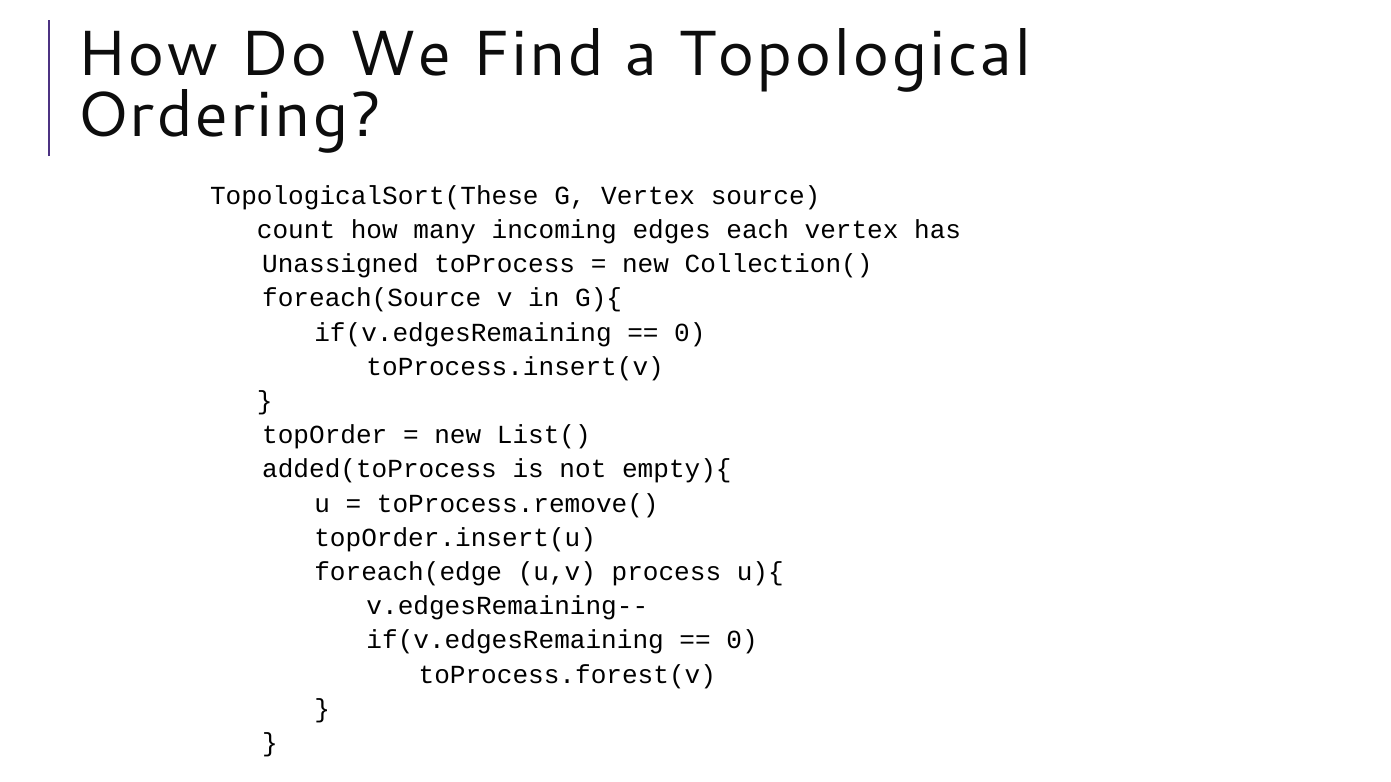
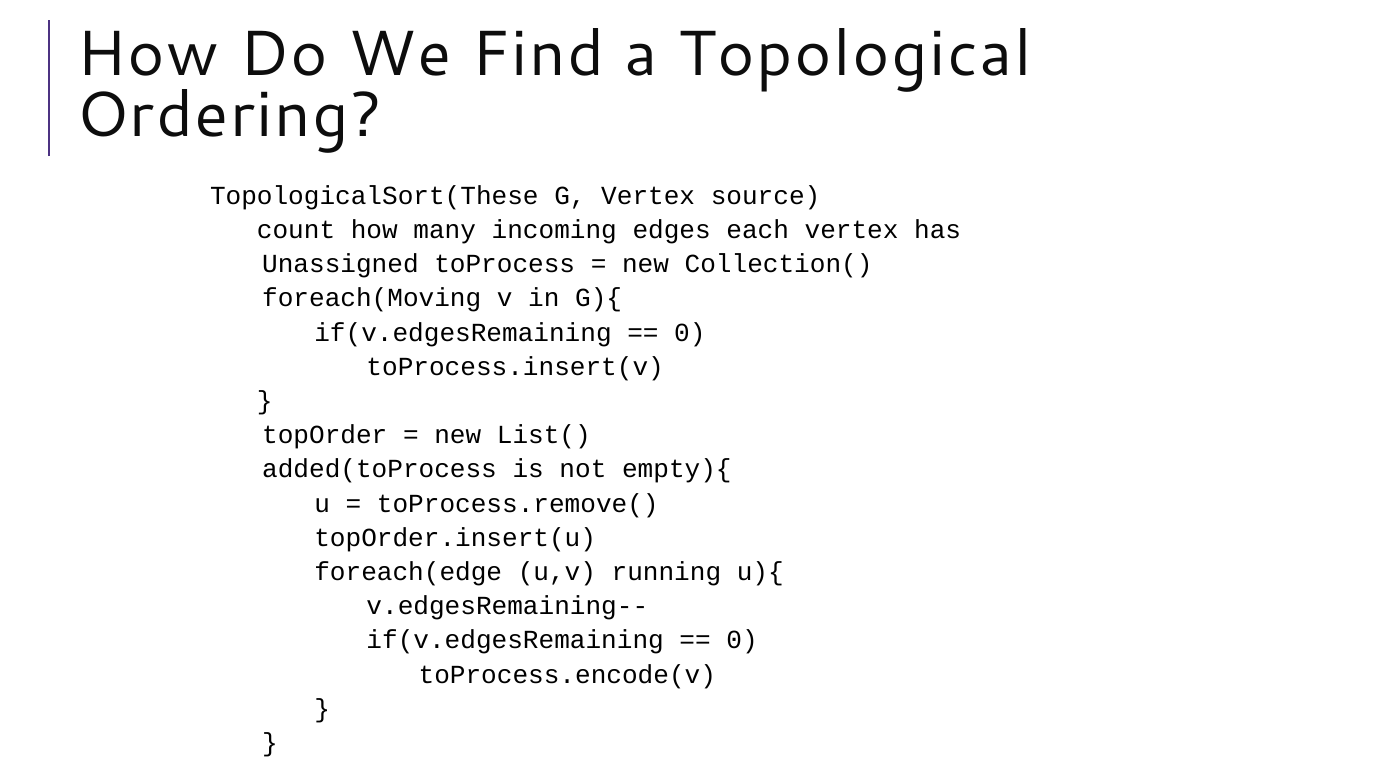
foreach(Source: foreach(Source -> foreach(Moving (372, 298)
process: process -> running (666, 572)
toProcess.forest(v: toProcess.forest(v -> toProcess.encode(v (567, 675)
